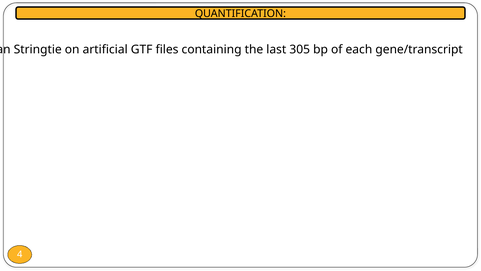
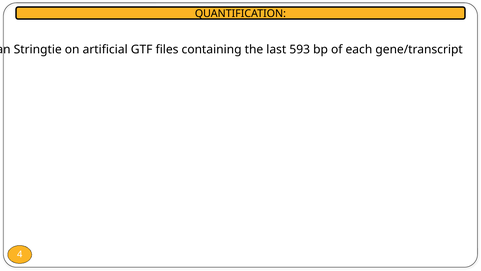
305: 305 -> 593 (300, 49)
